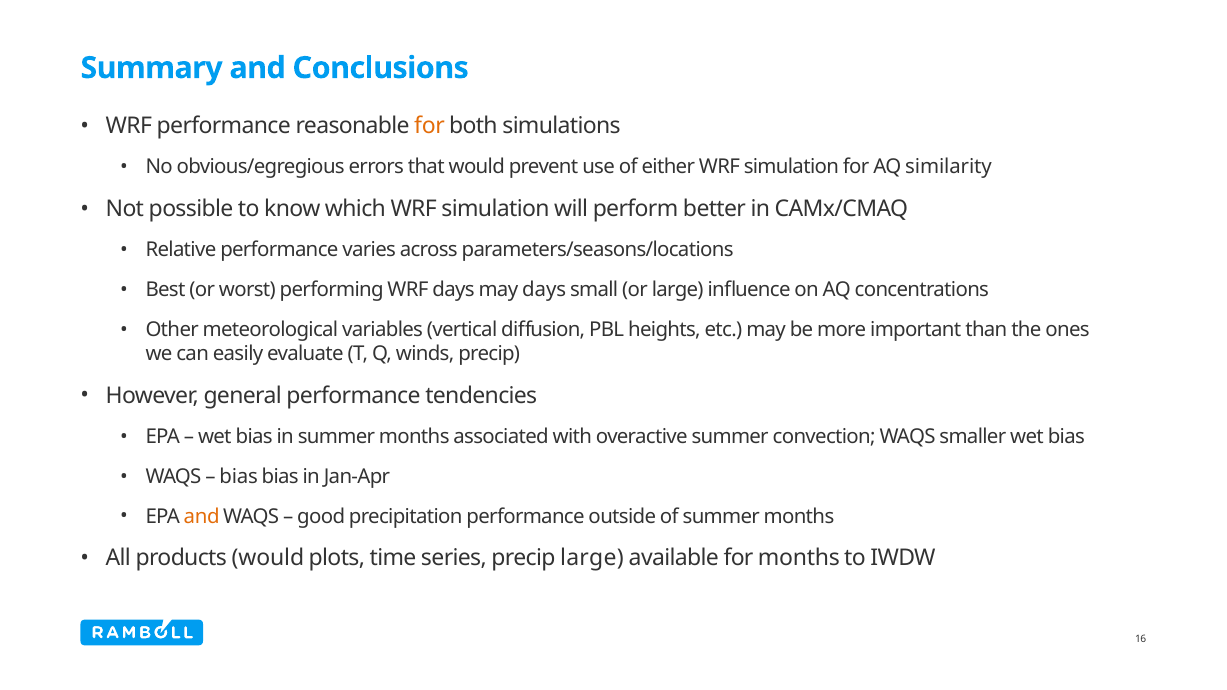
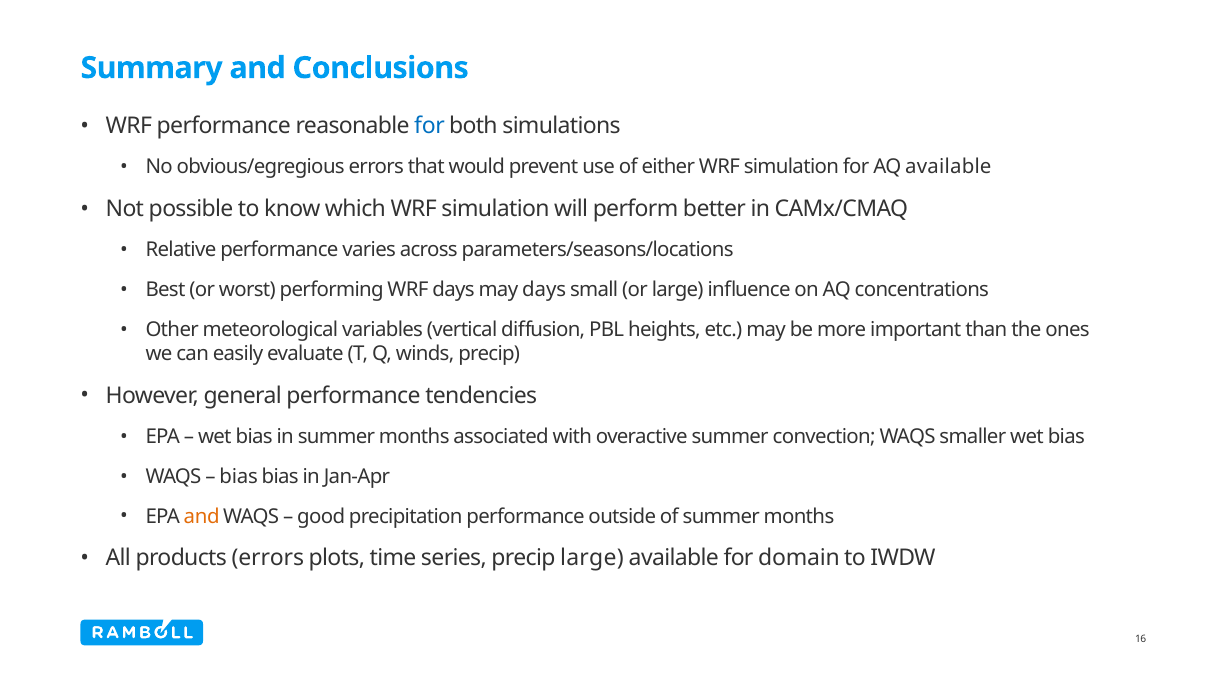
for colour: orange -> blue (430, 126)
AQ similarity: similarity -> available (948, 167)
products would: would -> errors (268, 558)
for months: months -> domain (799, 558)
